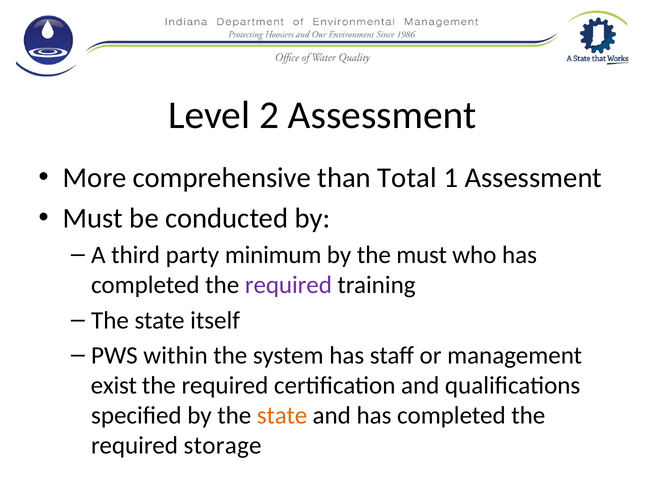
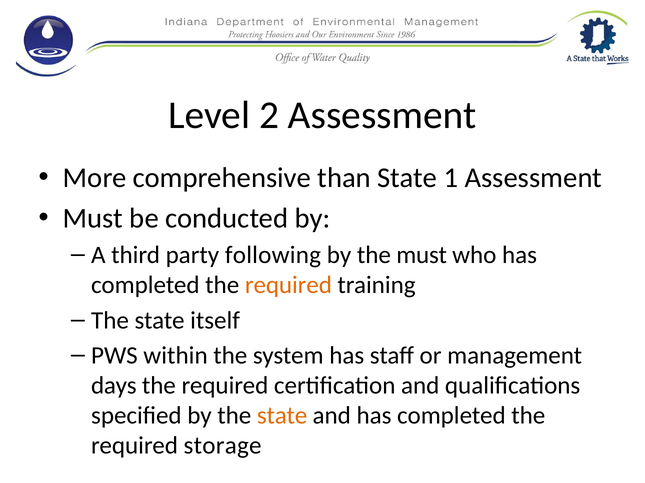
than Total: Total -> State (407, 178)
minimum: minimum -> following (273, 255)
required colour: purple -> orange (288, 286)
exist: exist -> days (114, 386)
